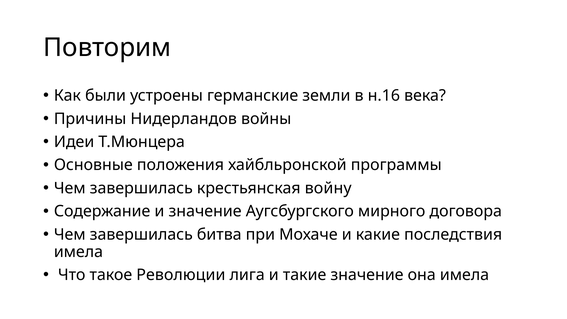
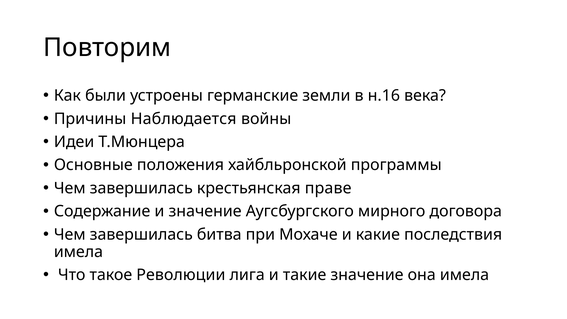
Нидерландов: Нидерландов -> Наблюдается (184, 119)
войну: войну -> праве (328, 188)
